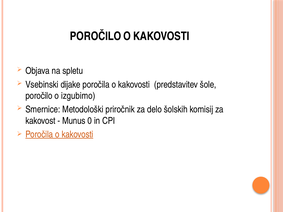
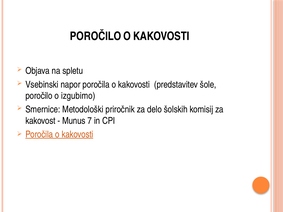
dijake: dijake -> napor (71, 85)
0: 0 -> 7 (90, 121)
